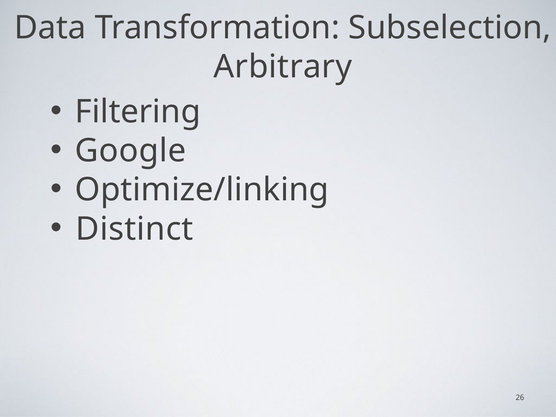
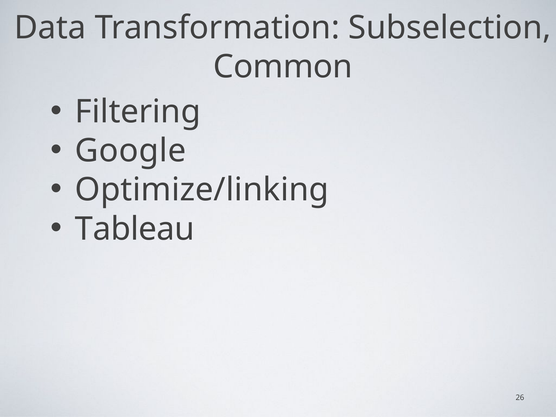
Arbitrary: Arbitrary -> Common (283, 67)
Distinct: Distinct -> Tableau (135, 229)
